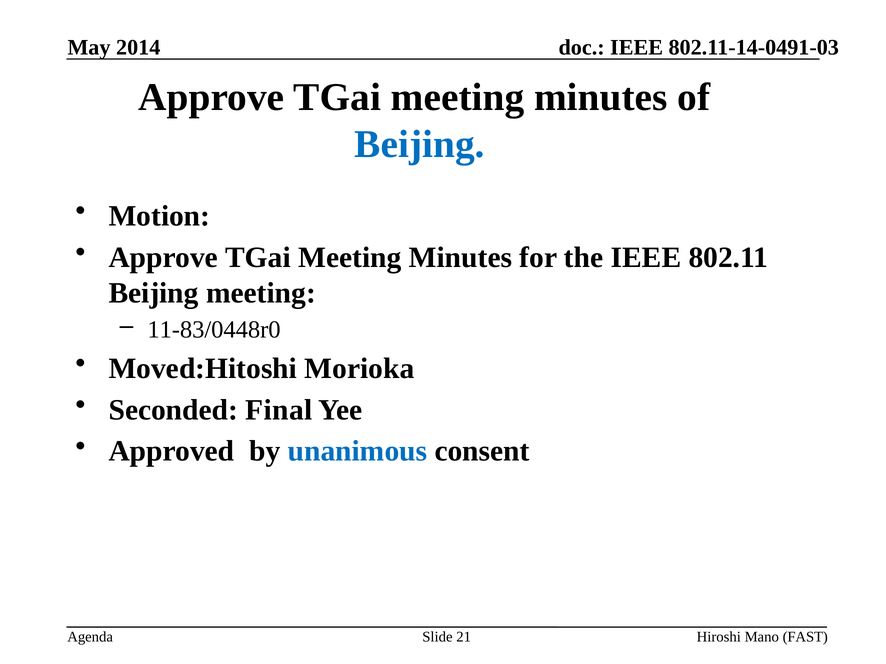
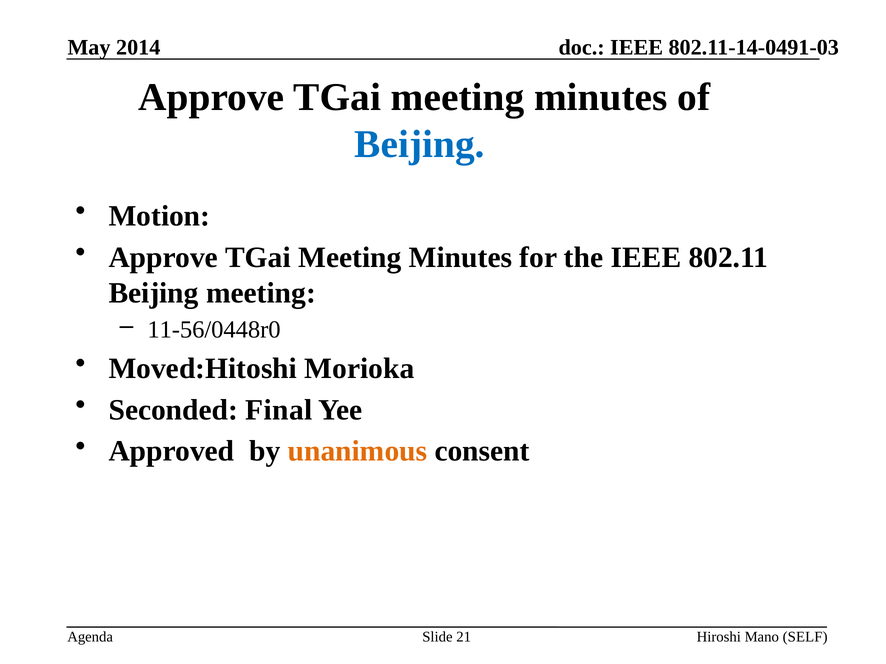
11-83/0448r0: 11-83/0448r0 -> 11-56/0448r0 (214, 330)
unanimous colour: blue -> orange (358, 451)
FAST: FAST -> SELF (805, 637)
